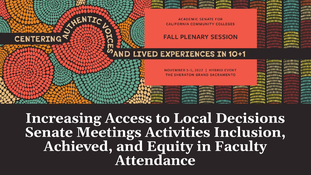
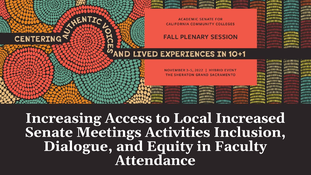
Decisions: Decisions -> Increased (250, 118)
Achieved: Achieved -> Dialogue (78, 146)
